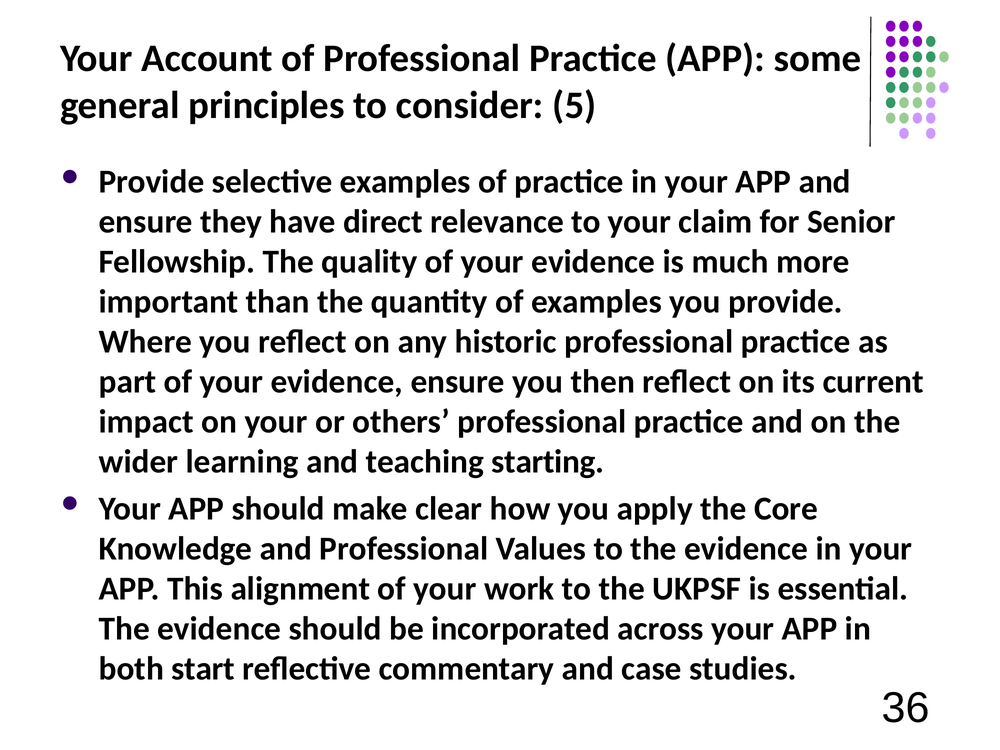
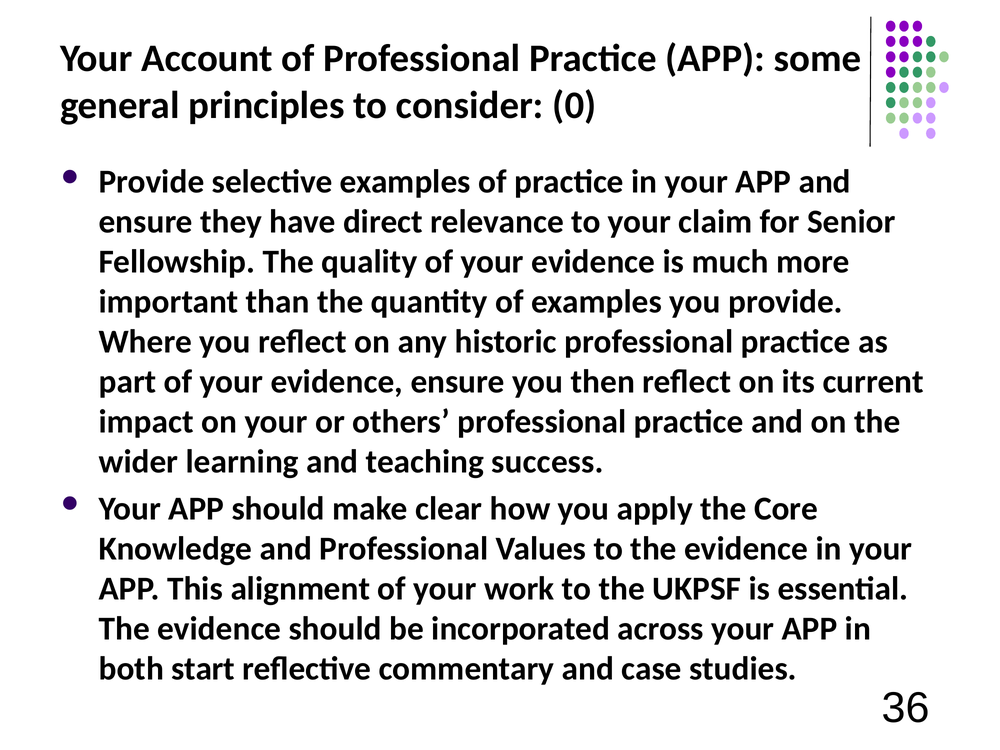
5: 5 -> 0 (574, 105)
starting: starting -> success (548, 462)
